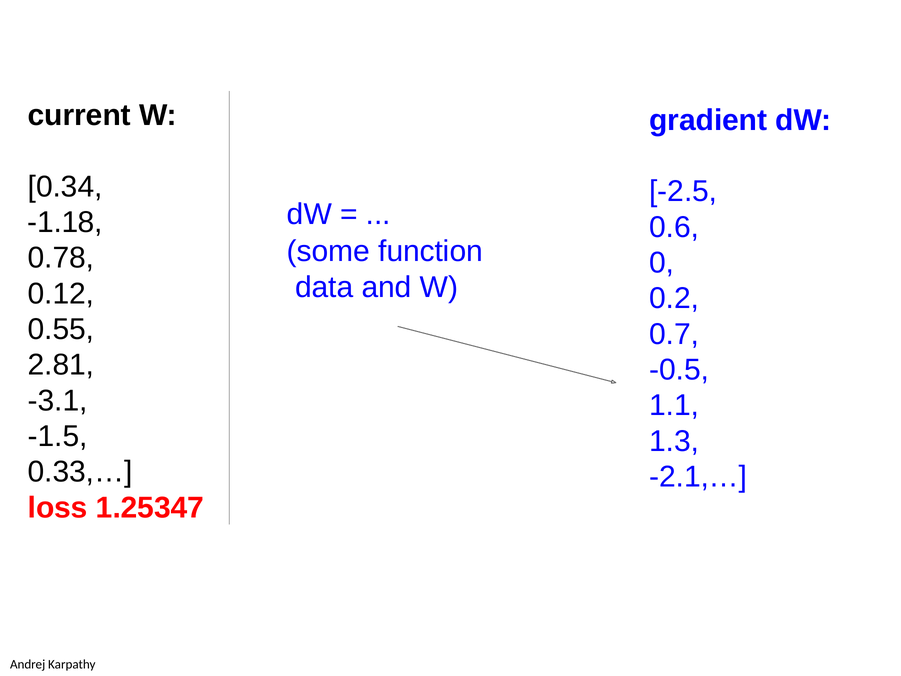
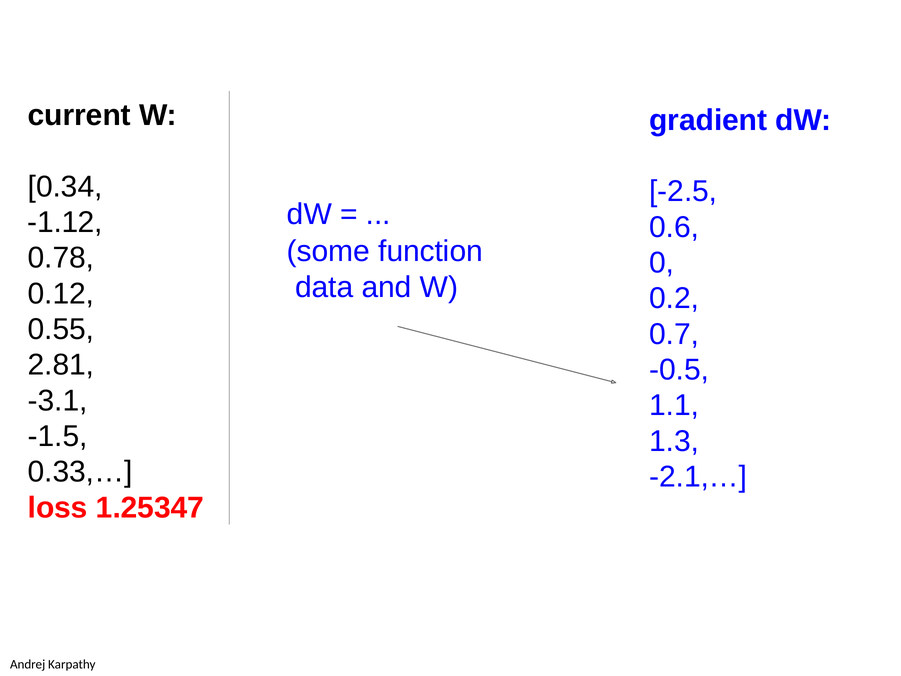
-1.18: -1.18 -> -1.12 (65, 222)
